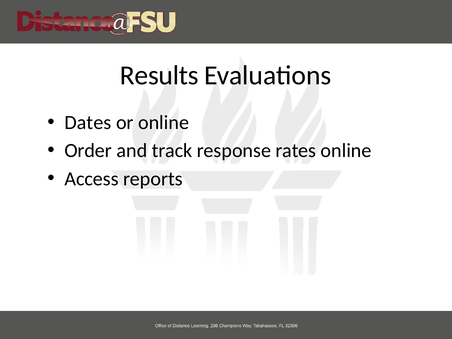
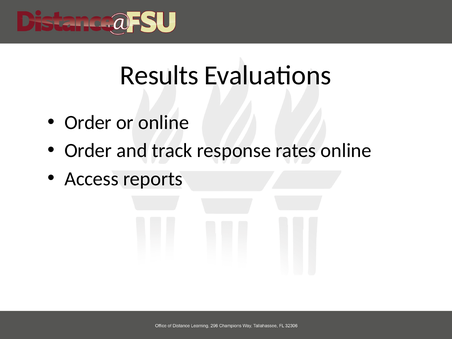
Dates: Dates -> Order (88, 122)
